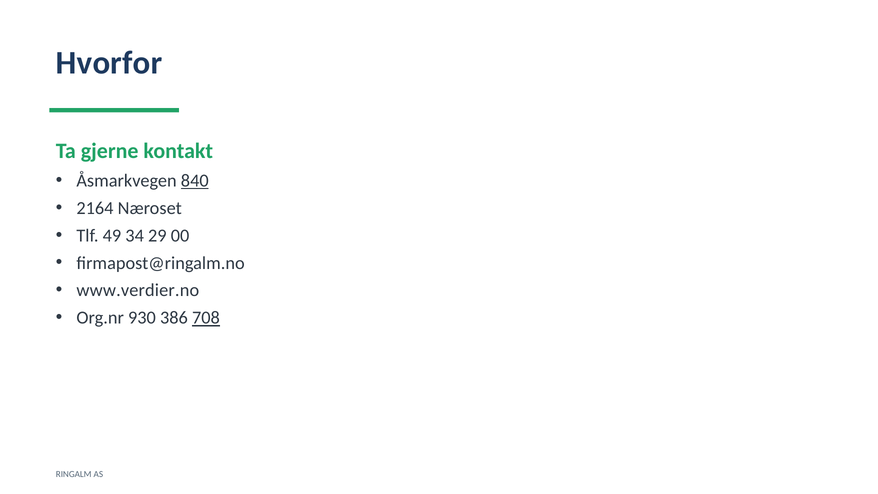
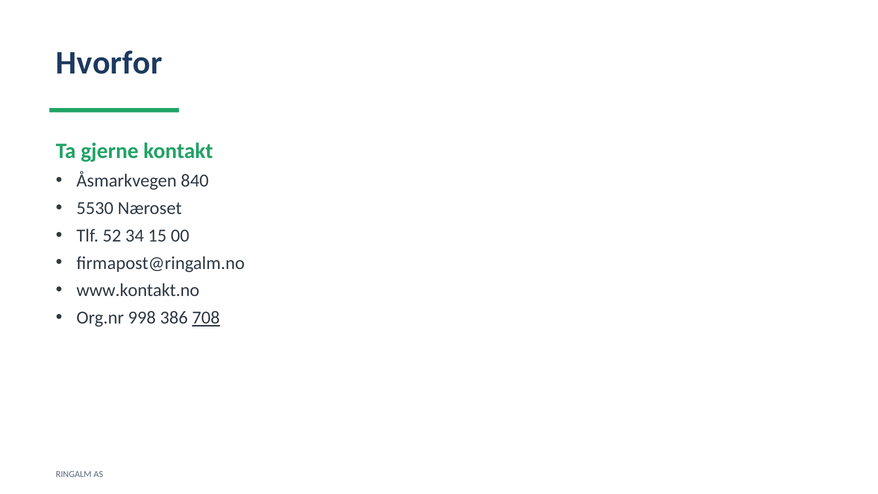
840 underline: present -> none (195, 181)
2164: 2164 -> 5530 (95, 208)
49: 49 -> 52 (112, 235)
29: 29 -> 15 (157, 235)
www.verdier.no: www.verdier.no -> www.kontakt.no (138, 290)
930: 930 -> 998 (142, 318)
